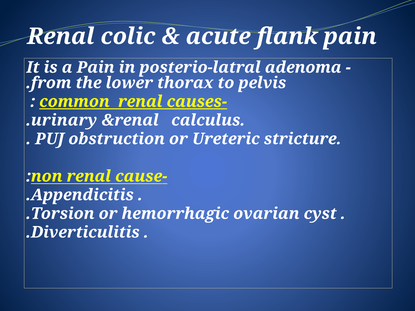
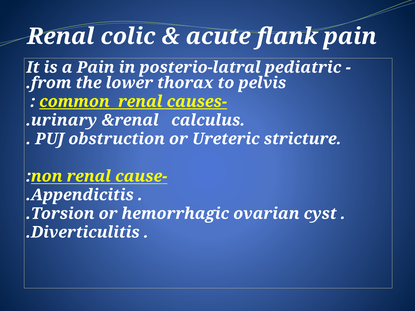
adenoma: adenoma -> pediatric (303, 67)
